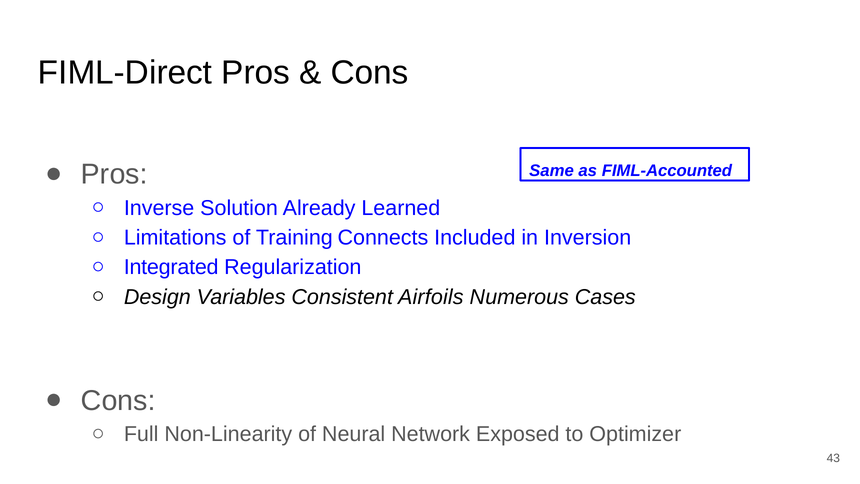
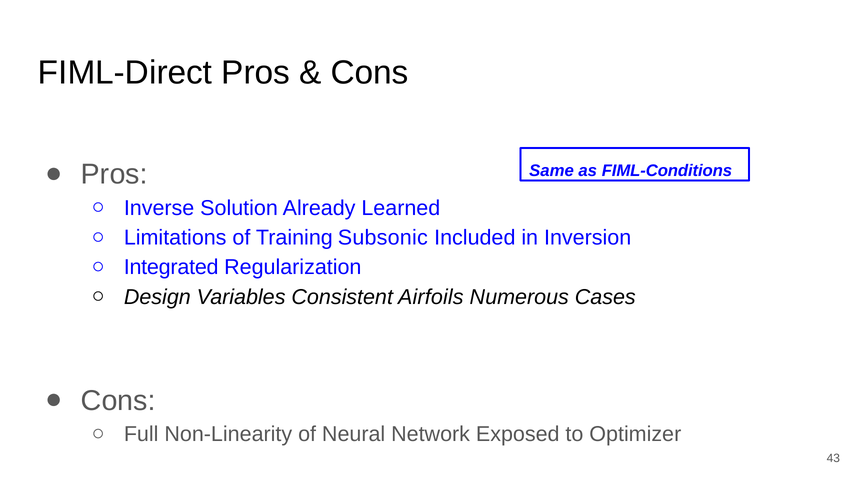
FIML-Accounted: FIML-Accounted -> FIML-Conditions (667, 171)
Connects: Connects -> Subsonic (383, 237)
